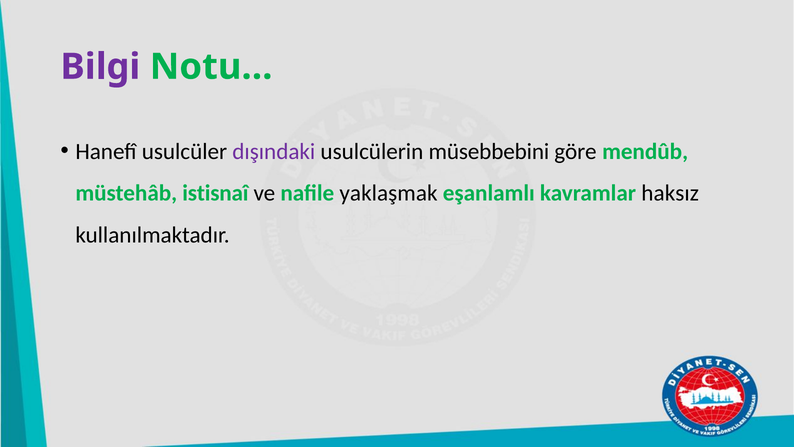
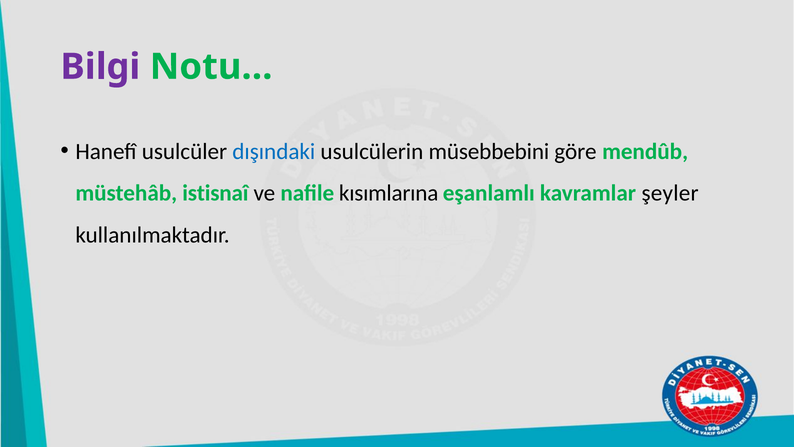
dışındaki colour: purple -> blue (274, 151)
yaklaşmak: yaklaşmak -> kısımlarına (389, 193)
haksız: haksız -> şeyler (670, 193)
